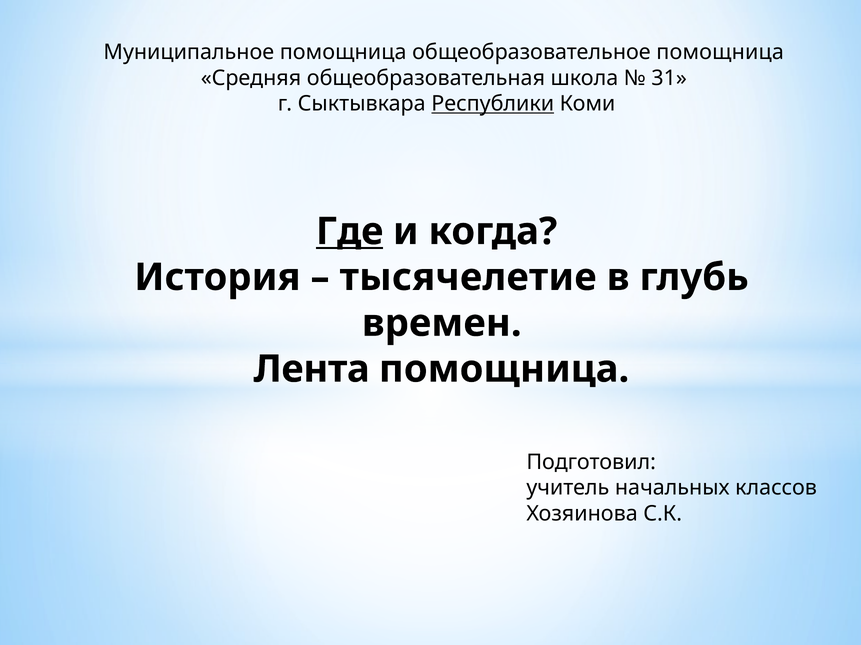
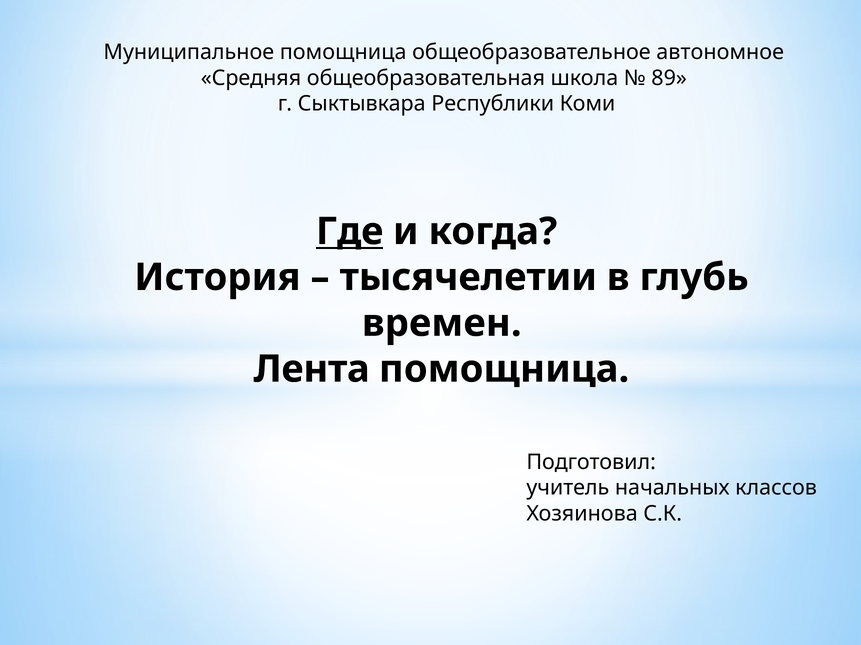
общеобразовательное помощница: помощница -> автономное (720, 52)
31: 31 -> 89 (669, 78)
Республики underline: present -> none (493, 104)
тысячелетие: тысячелетие -> тысячелетии (468, 278)
